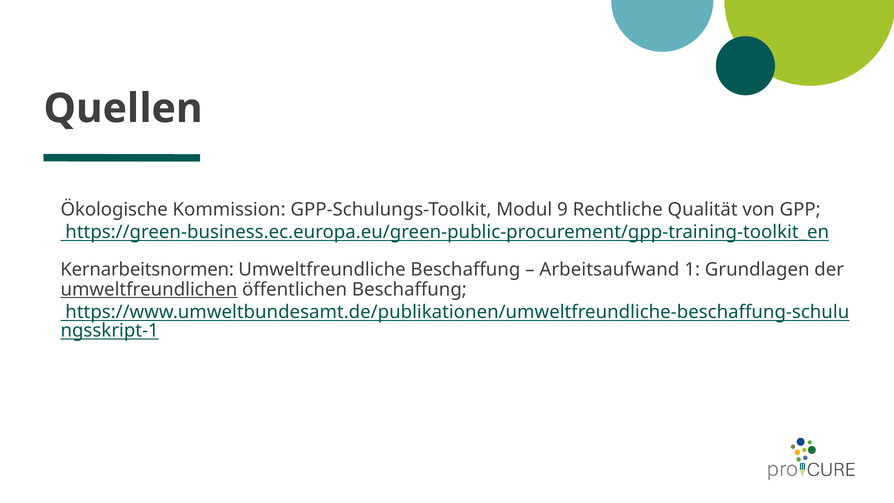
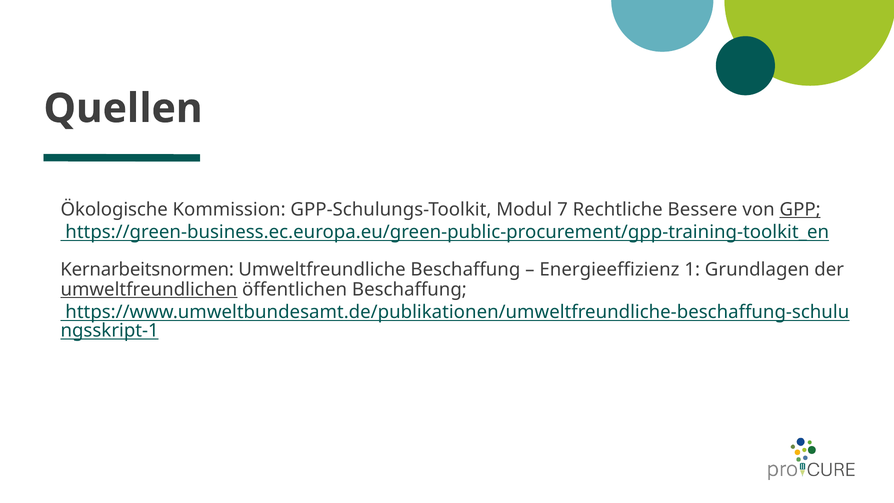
9: 9 -> 7 (563, 210)
Qualität: Qualität -> Bessere (703, 210)
GPP underline: none -> present (800, 210)
Arbeitsaufwand: Arbeitsaufwand -> Energieeffizienz (609, 269)
